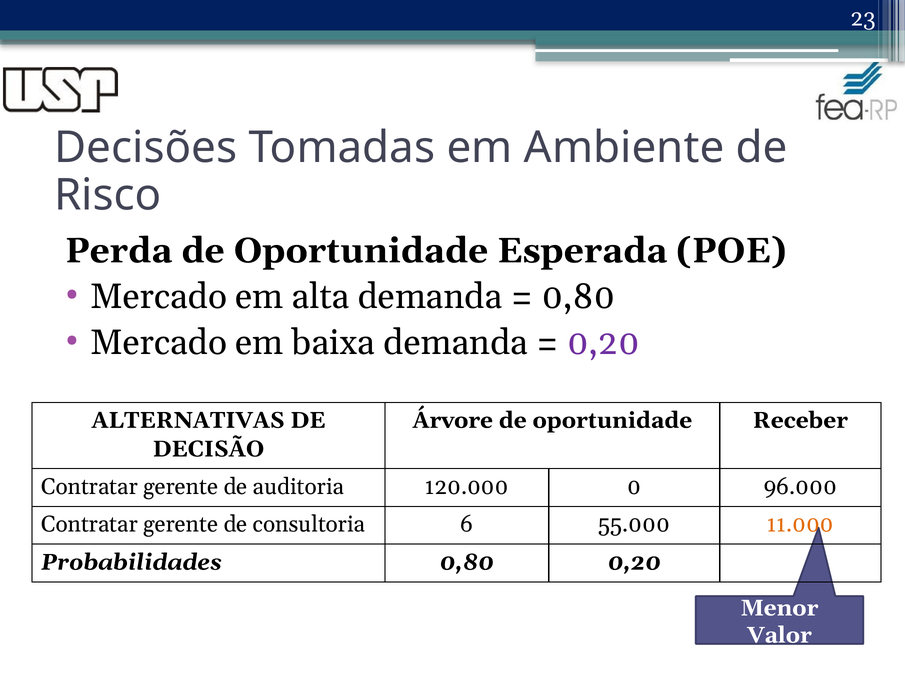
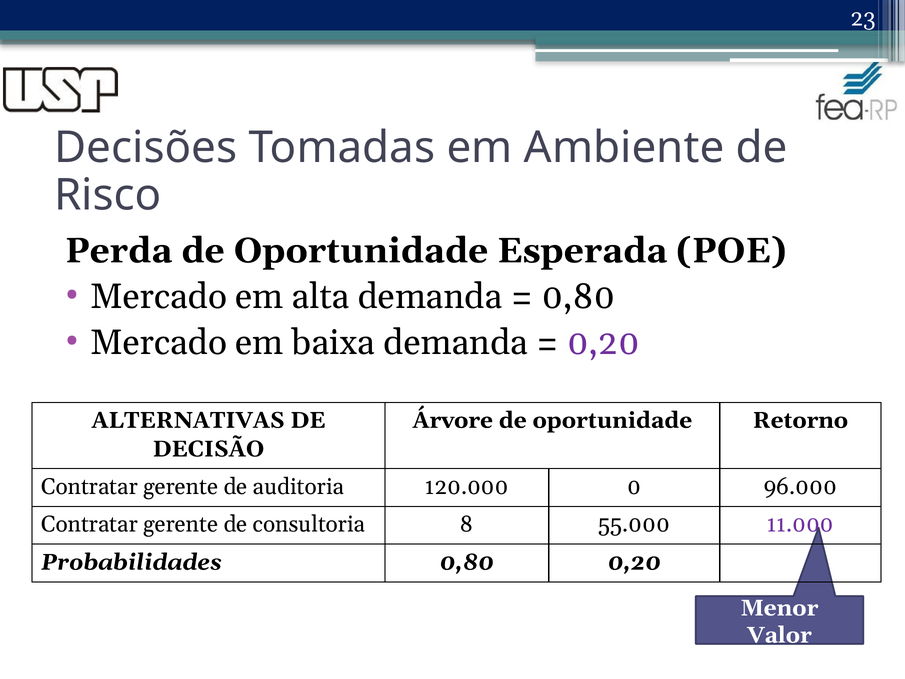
Receber: Receber -> Retorno (800, 420)
6: 6 -> 8 (467, 524)
11.000 colour: orange -> purple (800, 524)
